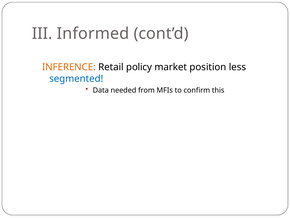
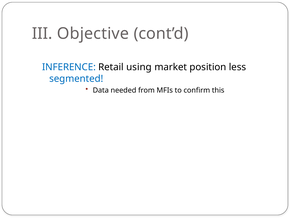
Informed: Informed -> Objective (93, 34)
INFERENCE colour: orange -> blue (69, 67)
policy: policy -> using (139, 67)
